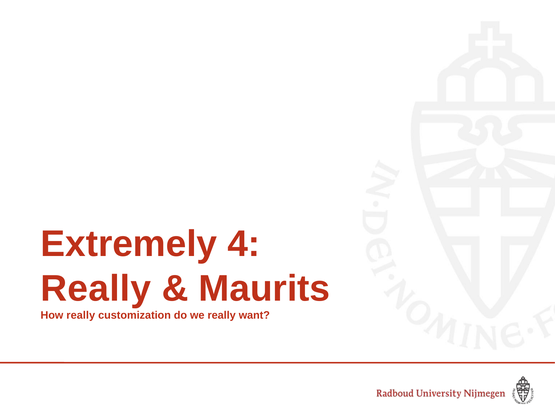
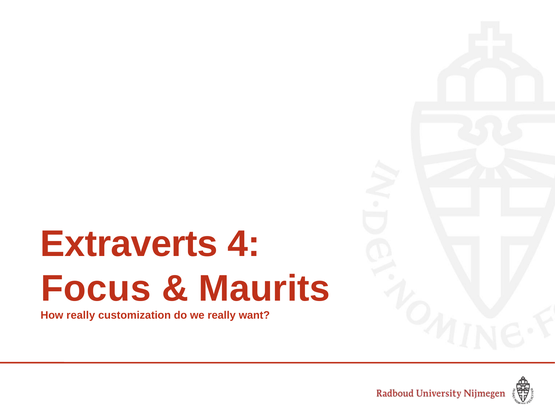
Extremely: Extremely -> Extraverts (129, 244)
Really: Really -> Focus (96, 288)
